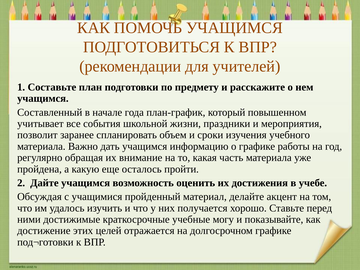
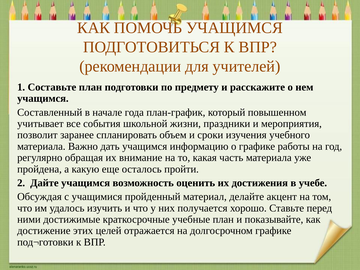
учебные могу: могу -> план (223, 219)
